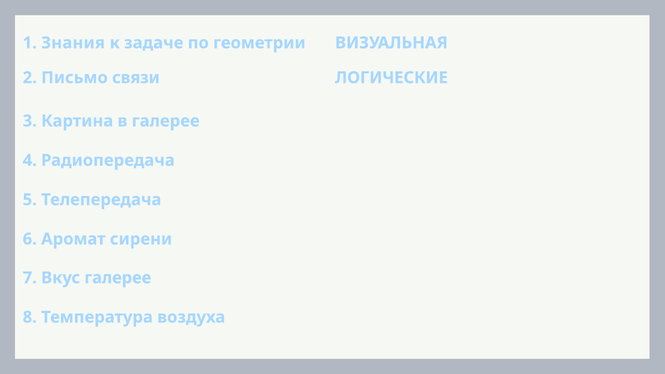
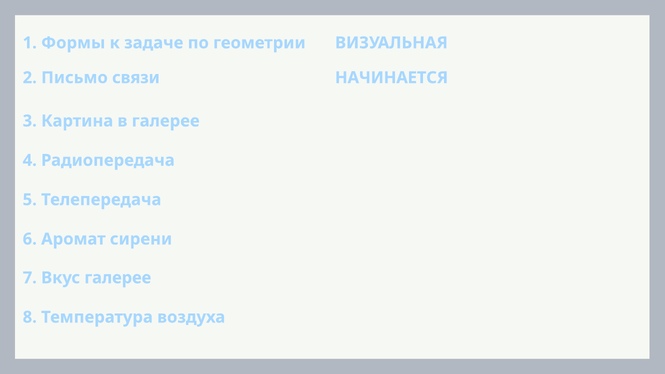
Знания: Знания -> Формы (73, 43)
ЛОГИЧЕСКИЕ: ЛОГИЧЕСКИЕ -> НАЧИНАЕТСЯ (392, 78)
